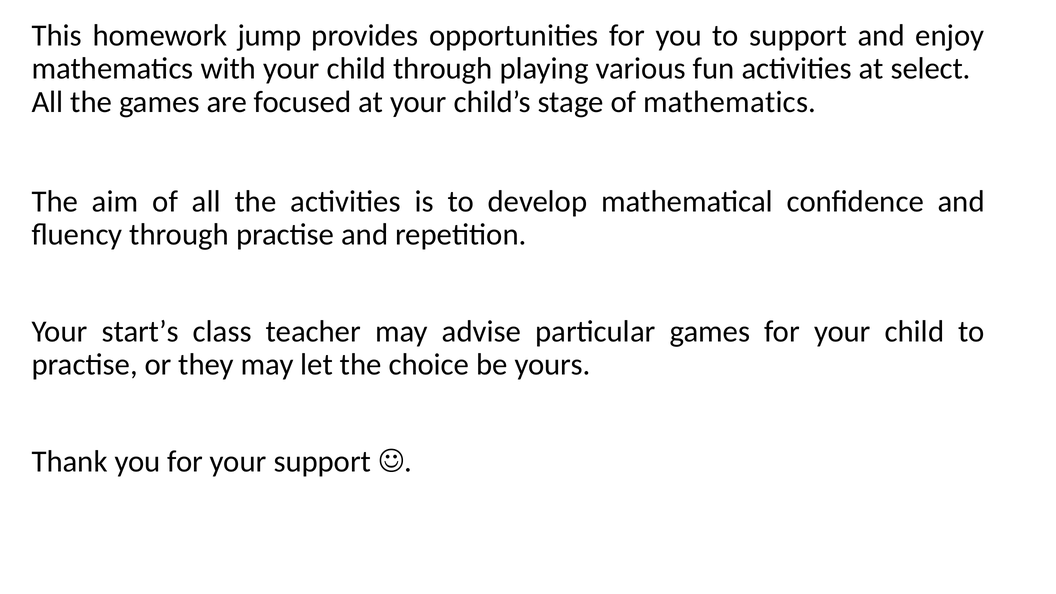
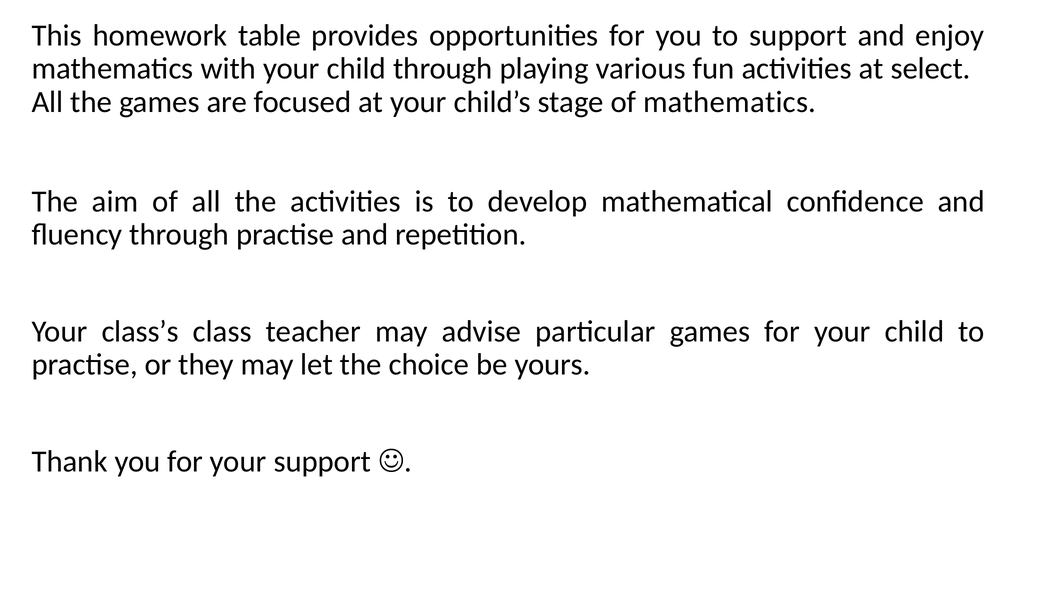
jump: jump -> table (269, 35)
start’s: start’s -> class’s (140, 332)
